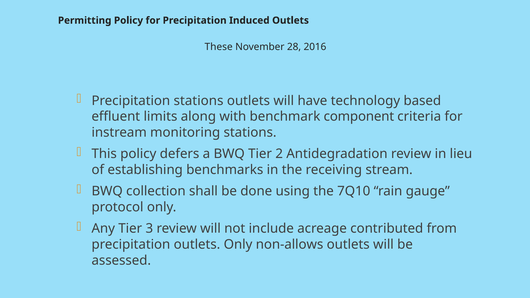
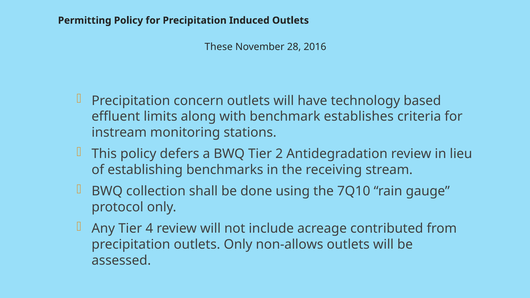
Precipitation stations: stations -> concern (199, 101)
component: component -> establishes (359, 117)
3: 3 -> 4 (149, 229)
